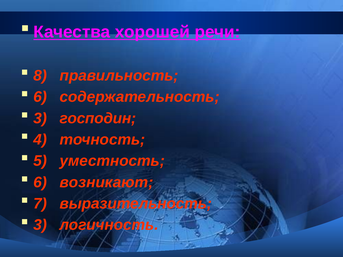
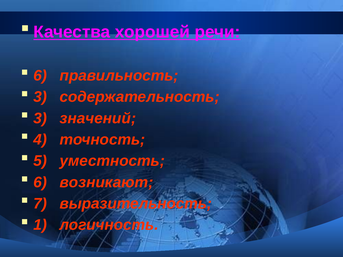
8: 8 -> 6 (40, 76)
6: 6 -> 3 (40, 97)
господин: господин -> значений (98, 118)
3: 3 -> 1 (40, 225)
